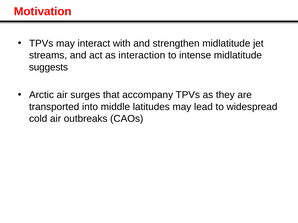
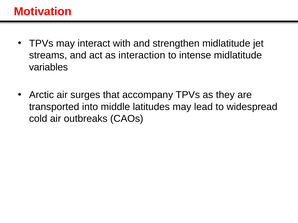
suggests: suggests -> variables (48, 67)
